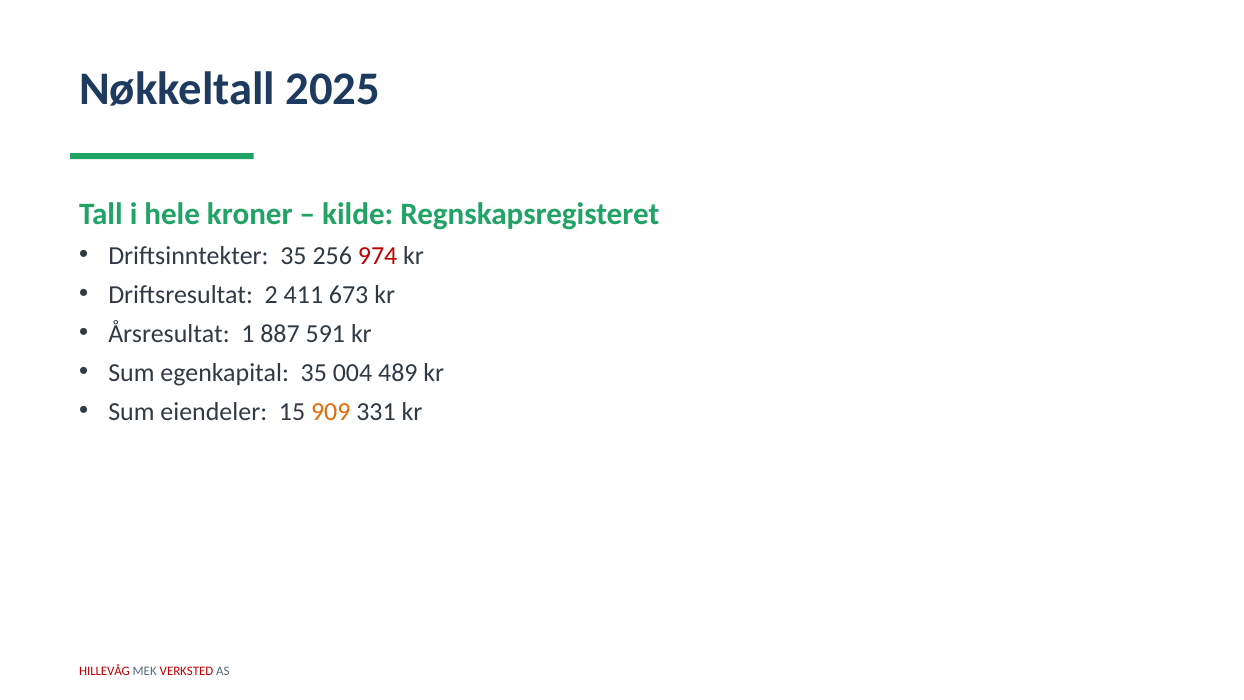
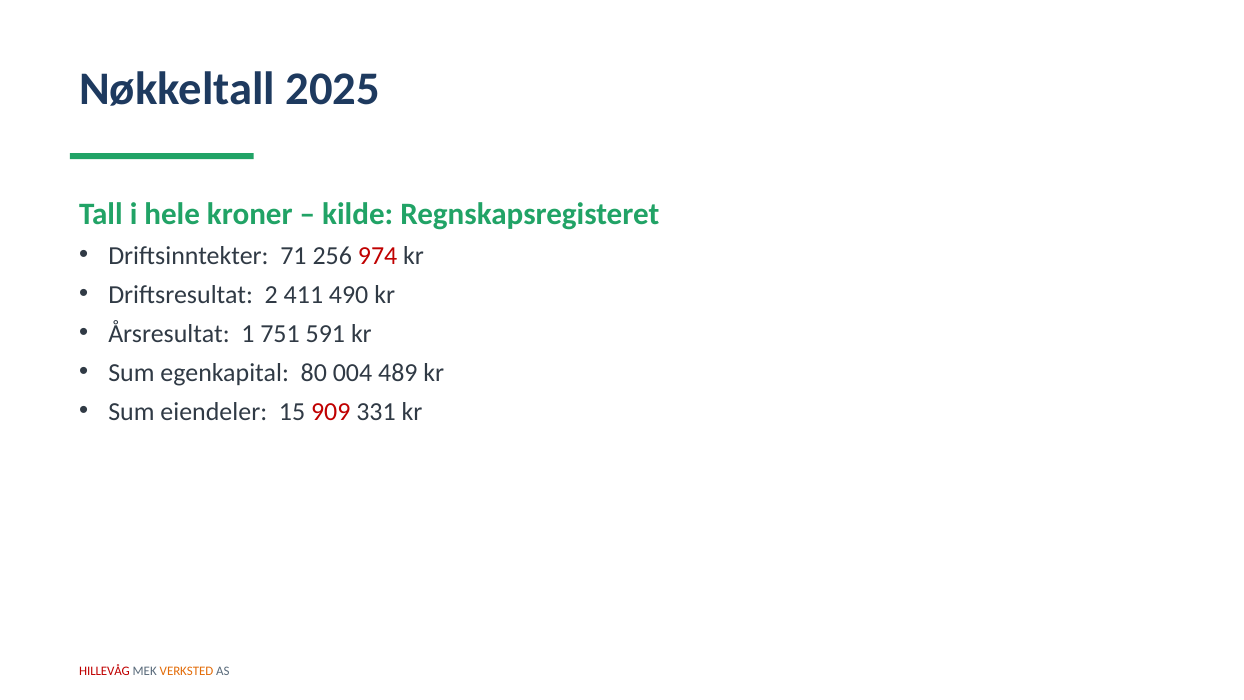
Driftsinntekter 35: 35 -> 71 (293, 256)
673: 673 -> 490 (349, 295)
887: 887 -> 751 (280, 334)
egenkapital 35: 35 -> 80 (314, 372)
909 colour: orange -> red (331, 411)
VERKSTED colour: red -> orange (187, 671)
